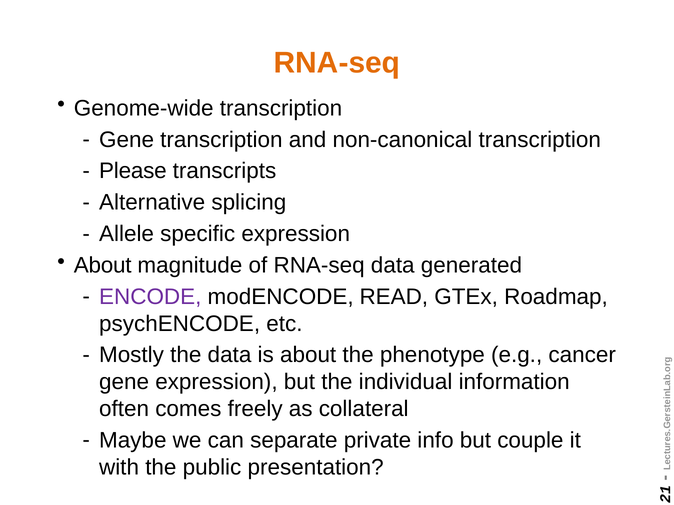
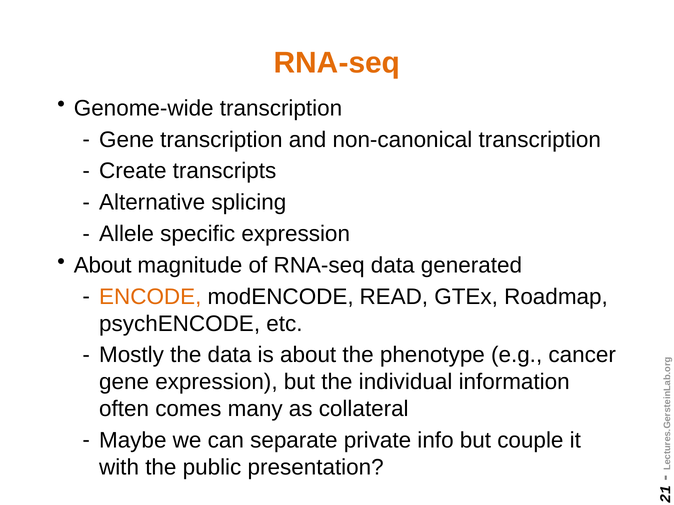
Please: Please -> Create (133, 171)
ENCODE colour: purple -> orange (150, 297)
freely: freely -> many (255, 409)
